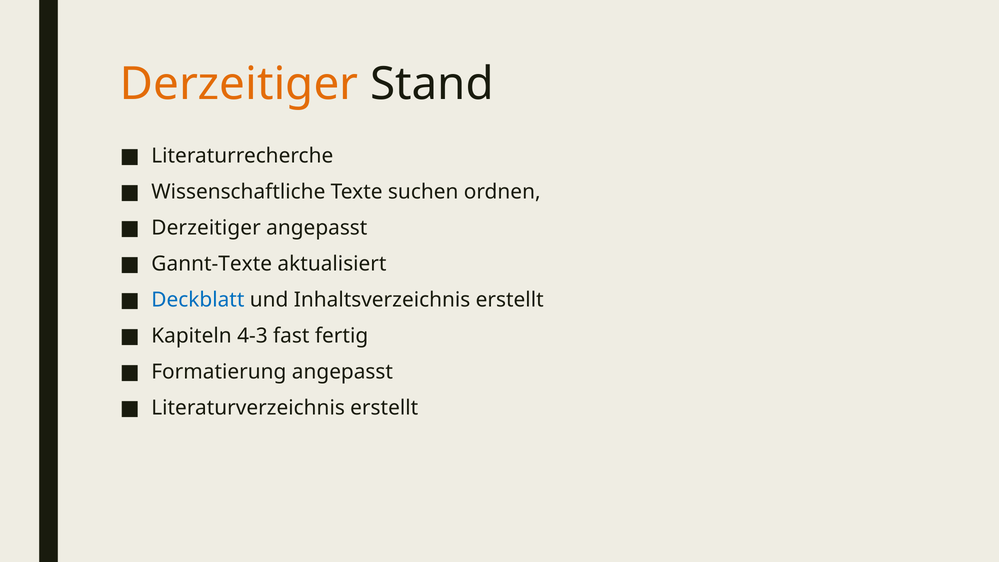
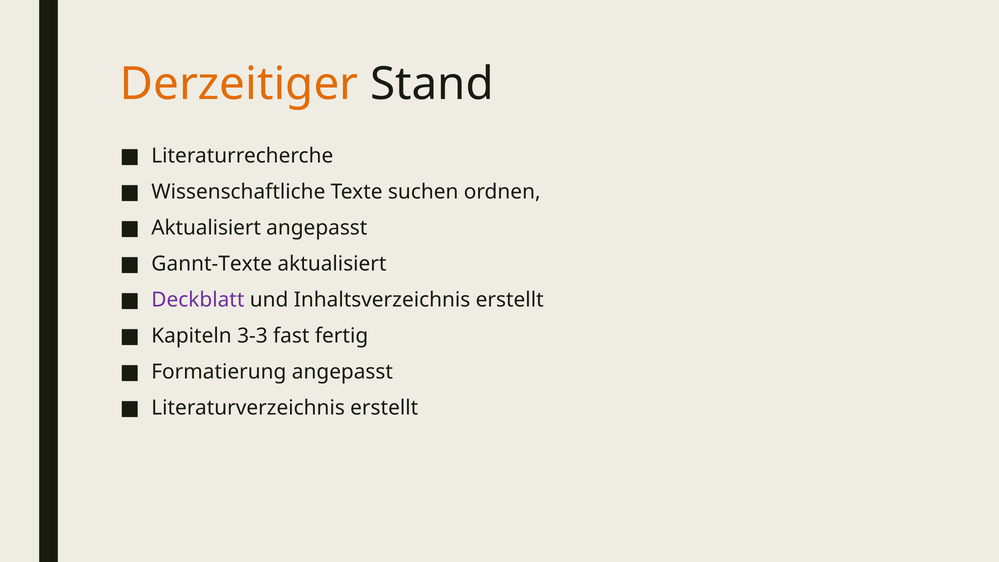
Derzeitiger: Derzeitiger -> Aktualisiert (206, 228)
Deckblatt colour: blue -> purple (198, 300)
4-3: 4-3 -> 3-3 (252, 336)
